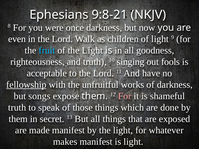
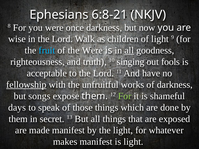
9:8-21: 9:8-21 -> 6:8-21 (110, 15)
even: even -> wise (17, 39)
of the Light: Light -> Were (92, 50)
all underline: none -> present (129, 50)
For colour: pink -> light green (125, 96)
truth: truth -> days (17, 108)
